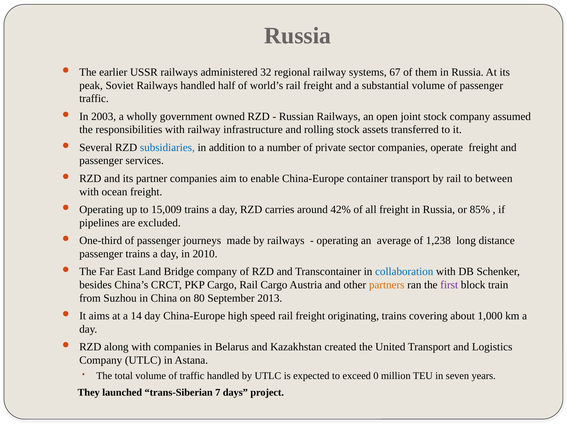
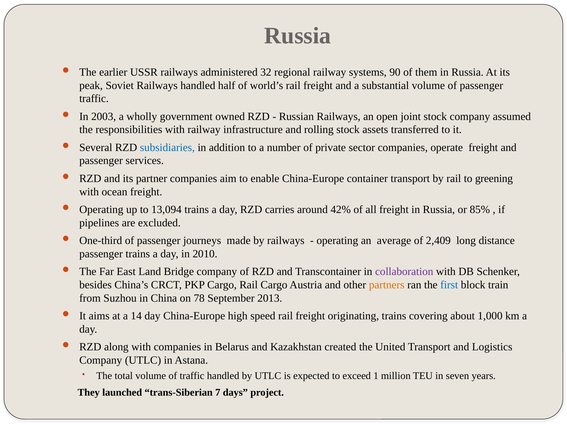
67: 67 -> 90 (395, 72)
between: between -> greening (494, 179)
15,009: 15,009 -> 13,094 (166, 210)
1,238: 1,238 -> 2,409 (438, 241)
collaboration colour: blue -> purple (404, 272)
first colour: purple -> blue (449, 285)
80: 80 -> 78 (199, 298)
0: 0 -> 1 (376, 376)
